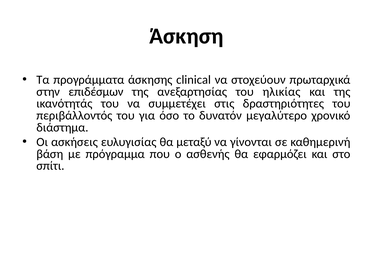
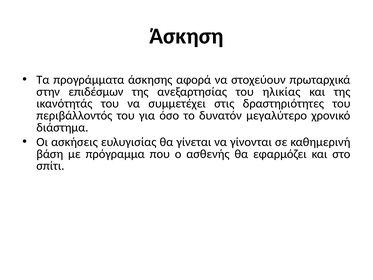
clinical: clinical -> αφορά (194, 80)
μεταξύ: μεταξύ -> γίνεται (194, 142)
